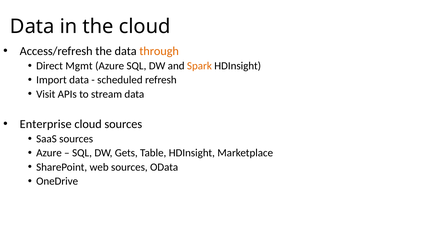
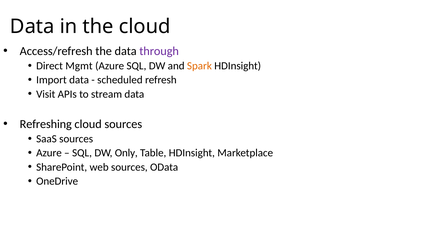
through colour: orange -> purple (159, 51)
Enterprise: Enterprise -> Refreshing (46, 124)
Gets: Gets -> Only (126, 153)
